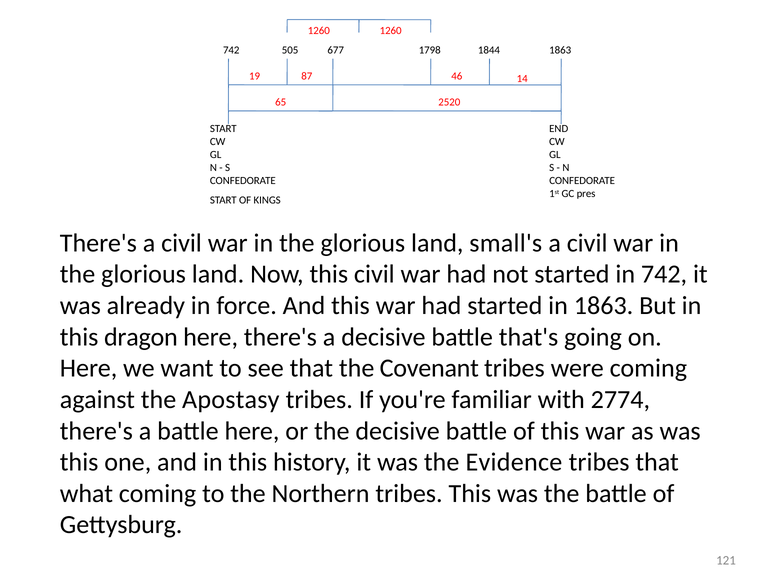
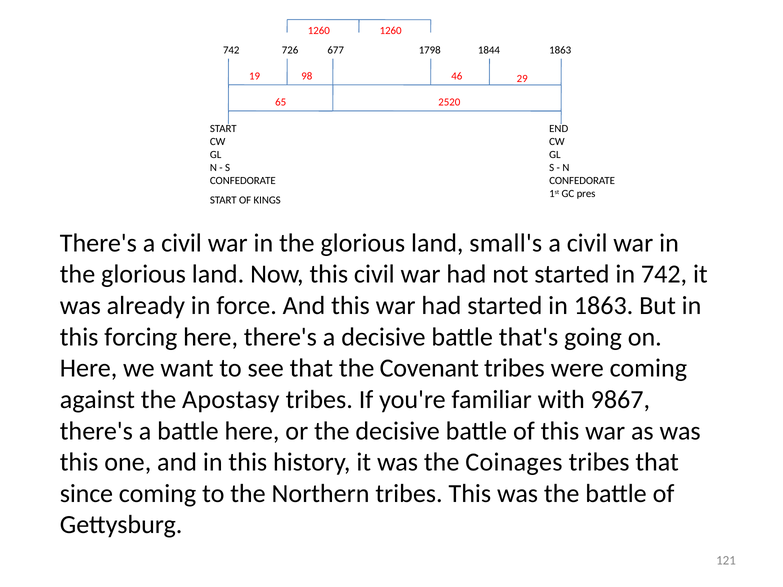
505: 505 -> 726 (290, 50)
87: 87 -> 98 (307, 76)
14: 14 -> 29 (522, 79)
dragon: dragon -> forcing (141, 337)
2774: 2774 -> 9867 (620, 400)
Evidence: Evidence -> Coinages (514, 462)
what: what -> since (86, 494)
